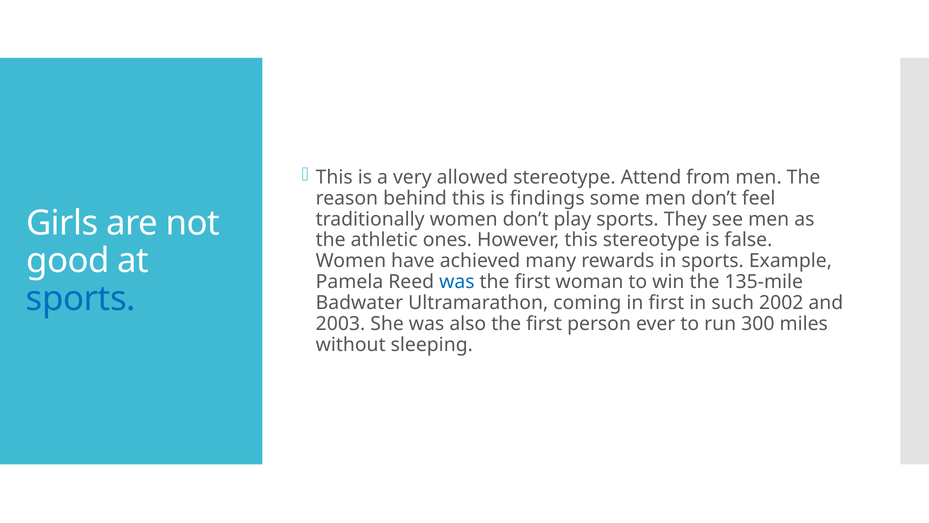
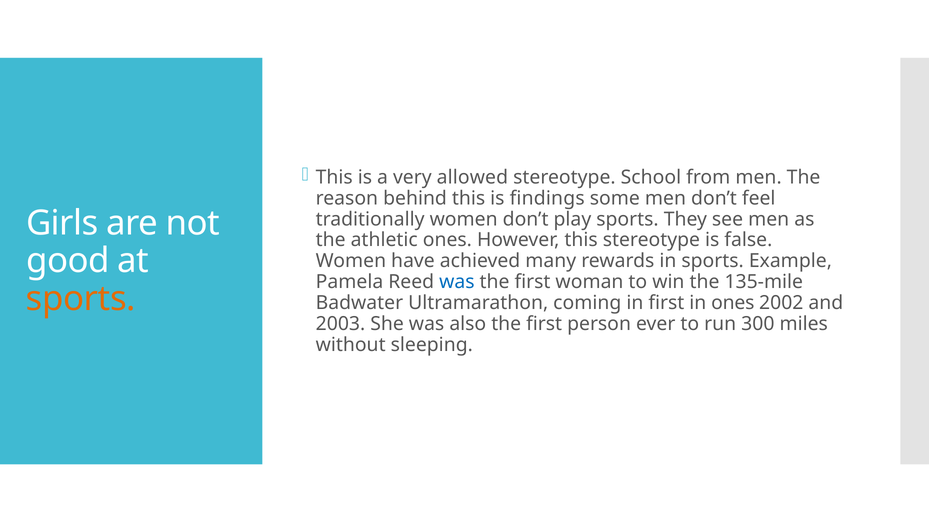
Attend: Attend -> School (651, 177)
sports colour: blue -> orange (81, 298)
in such: such -> ones (733, 303)
